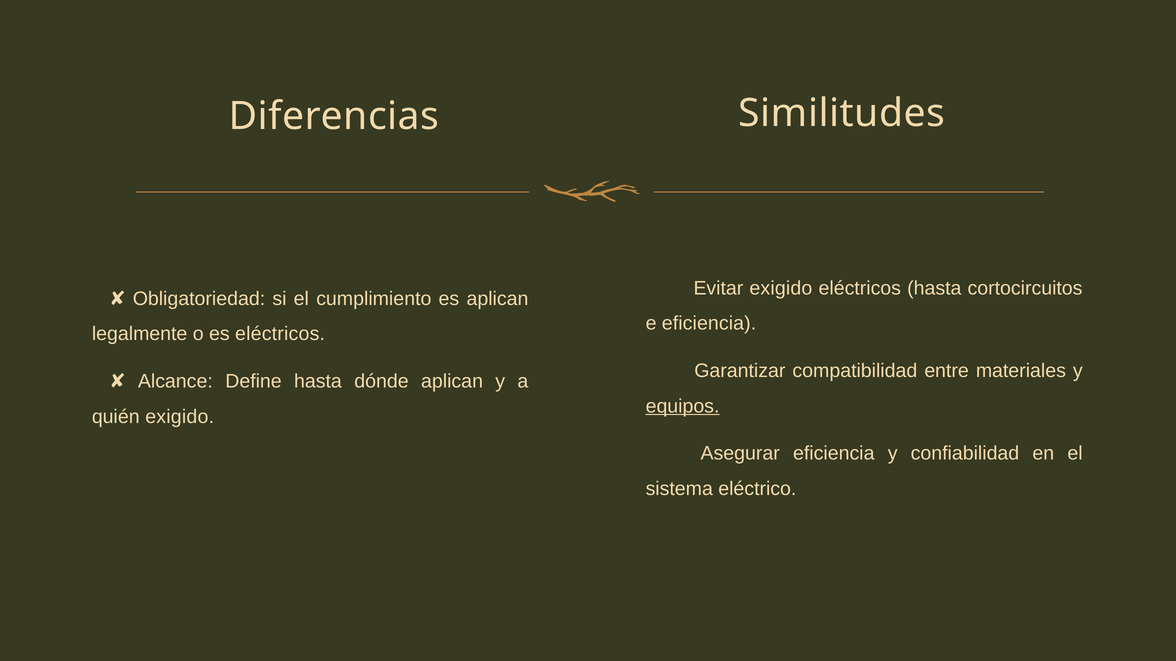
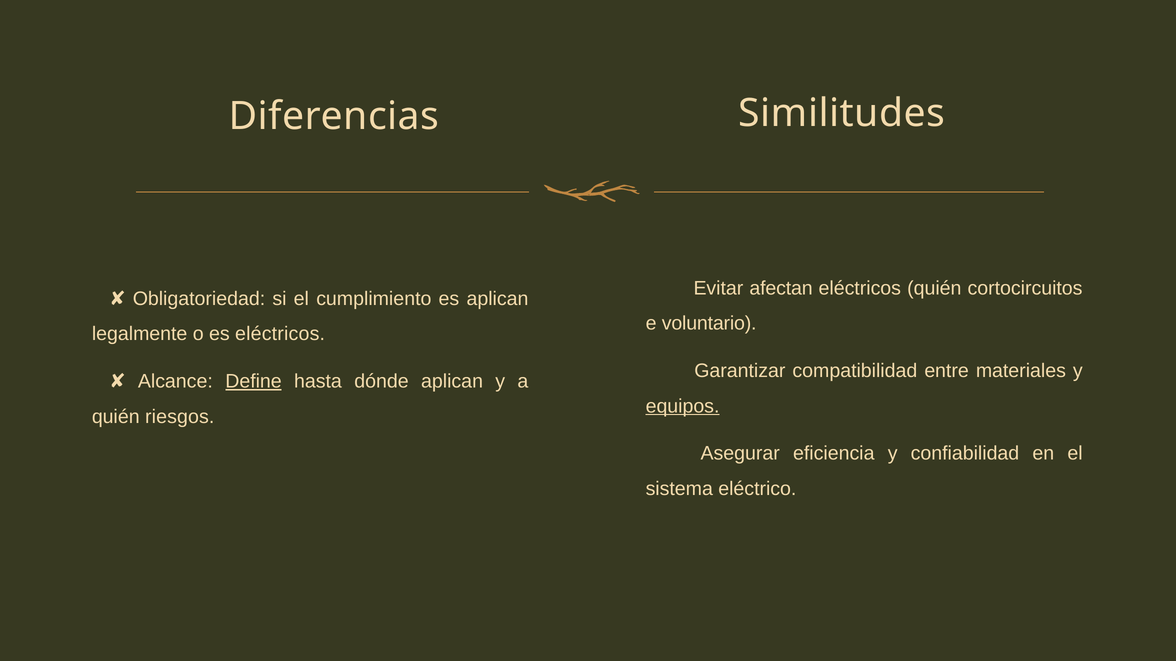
Evitar exigido: exigido -> afectan (781, 289)
eléctricos hasta: hasta -> quién (934, 289)
e eficiencia: eficiencia -> voluntario (709, 324)
Define underline: none -> present (254, 382)
quién exigido: exigido -> riesgos (180, 417)
